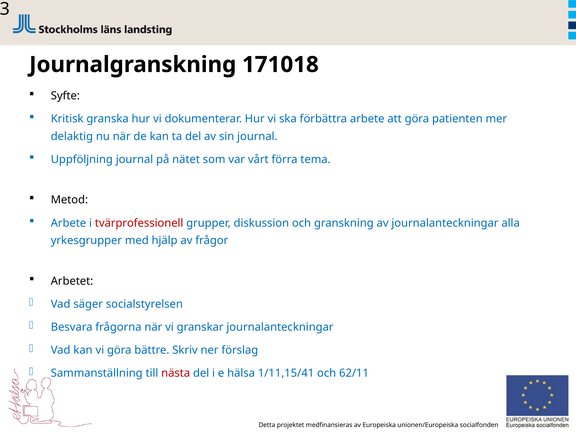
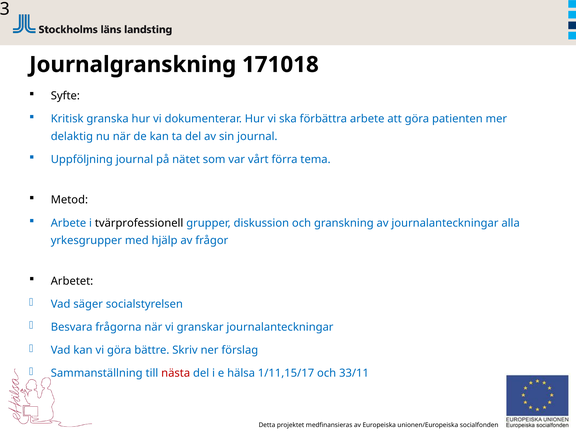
tvärprofessionell colour: red -> black (139, 223)
1/11,15/41: 1/11,15/41 -> 1/11,15/17 (286, 373)
62/11: 62/11 -> 33/11 (354, 373)
